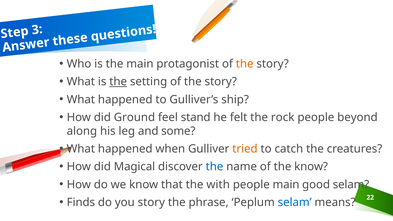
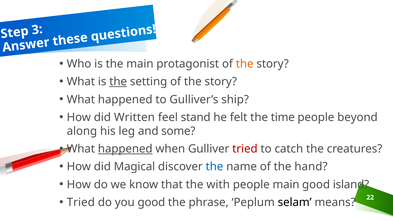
Ground: Ground -> Written (134, 117)
rock: rock -> time (283, 117)
happened underline: none -> present (125, 149)
tried colour: orange -> red (245, 149)
the know: know -> hand (311, 167)
good selam: selam -> island (351, 185)
Finds: Finds -> Tried (81, 202)
you story: story -> good (151, 202)
selam colour: blue -> black (295, 202)
